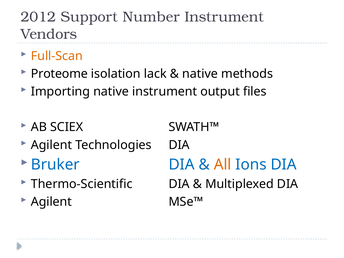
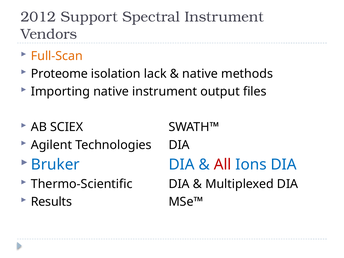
Number: Number -> Spectral (151, 17)
All colour: orange -> red (223, 165)
Agilent: Agilent -> Results (51, 202)
